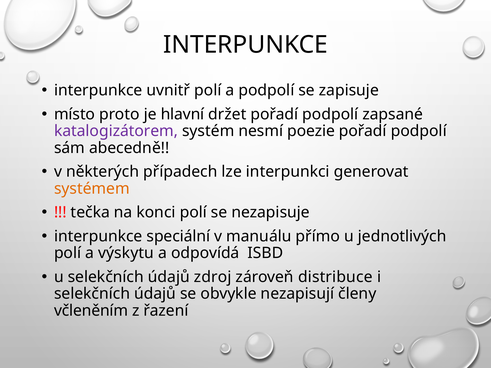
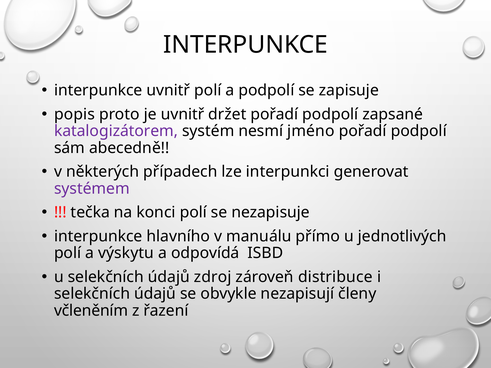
místo: místo -> popis (74, 114)
je hlavní: hlavní -> uvnitř (182, 114)
poezie: poezie -> jméno (311, 131)
systémem colour: orange -> purple (92, 189)
speciální: speciální -> hlavního (178, 236)
